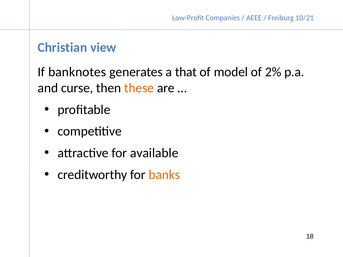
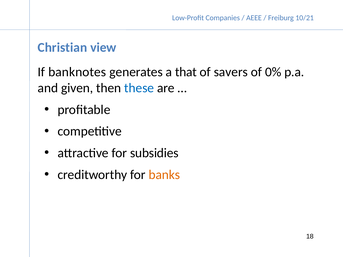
model: model -> savers (231, 72)
2%: 2% -> 0% (273, 72)
curse: curse -> given (77, 88)
these colour: orange -> blue (139, 88)
available: available -> subsidies (154, 153)
